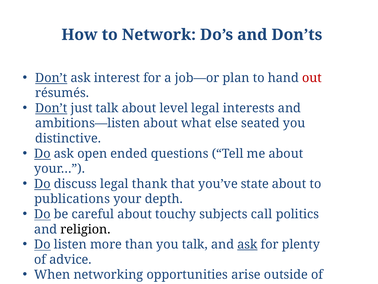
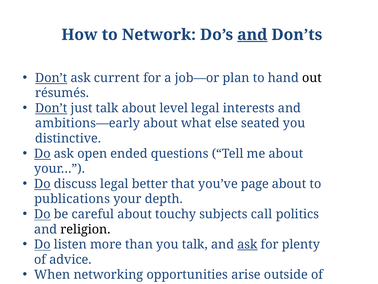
and underline: none -> present (252, 35)
ask interest: interest -> current (117, 78)
out colour: red -> black (312, 78)
ambitions—listen: ambitions—listen -> ambitions—early (88, 123)
thank: thank -> better (150, 184)
state: state -> page (255, 184)
